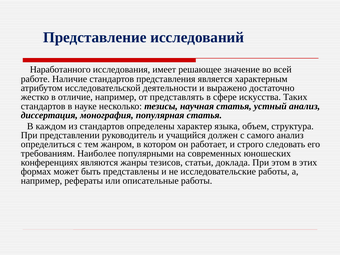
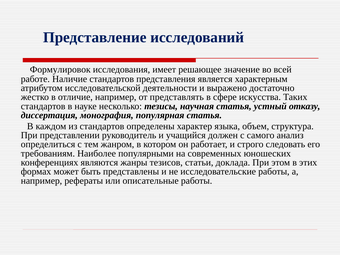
Наработанного: Наработанного -> Формулировок (60, 69)
устный анализ: анализ -> отказу (305, 106)
